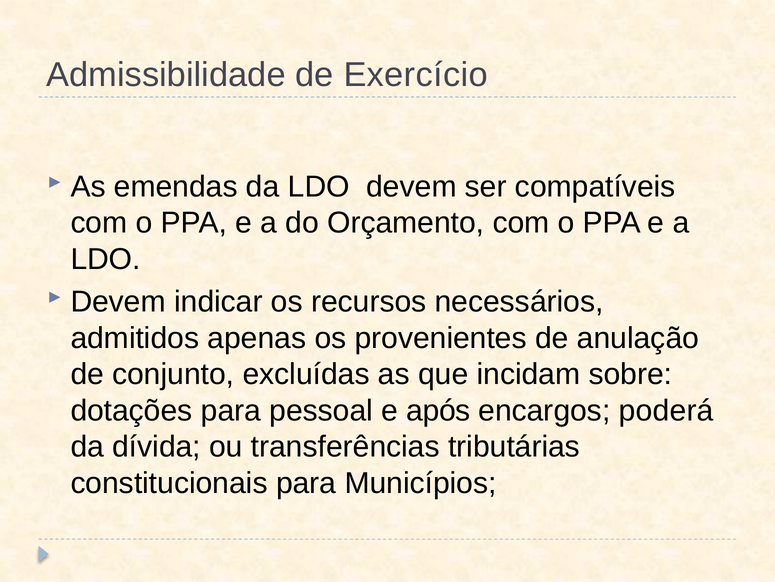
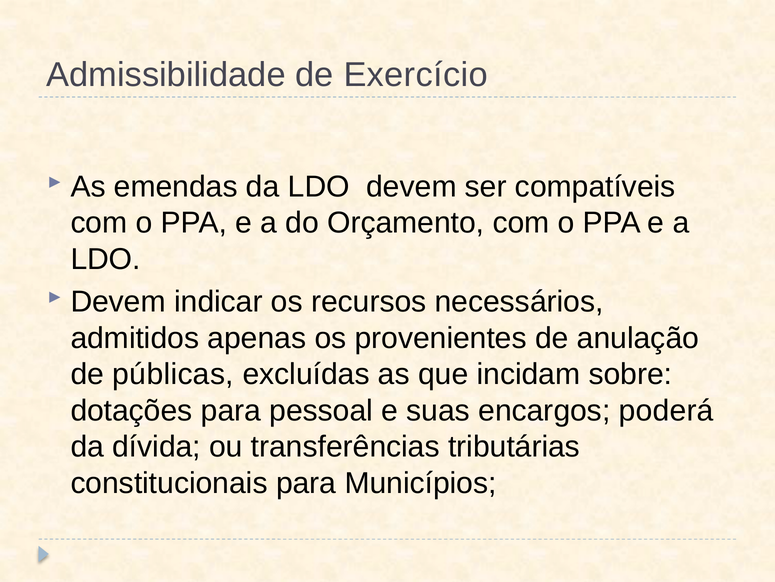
conjunto: conjunto -> públicas (173, 374)
após: após -> suas (438, 410)
